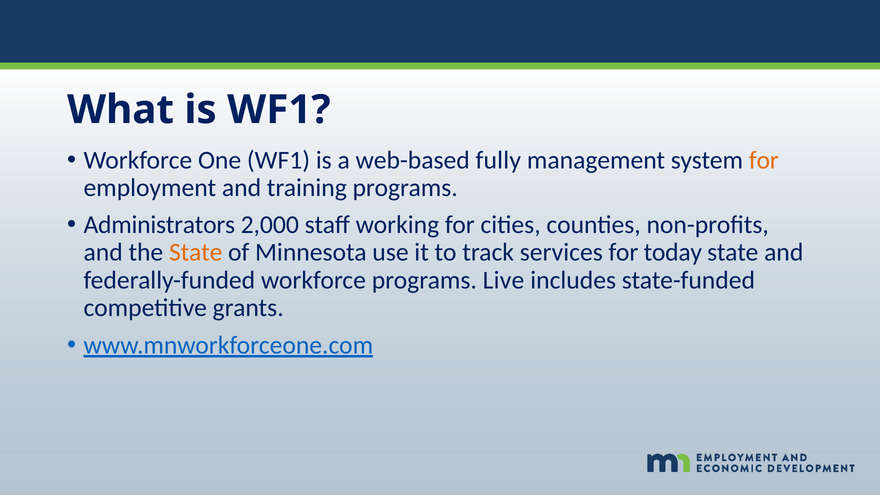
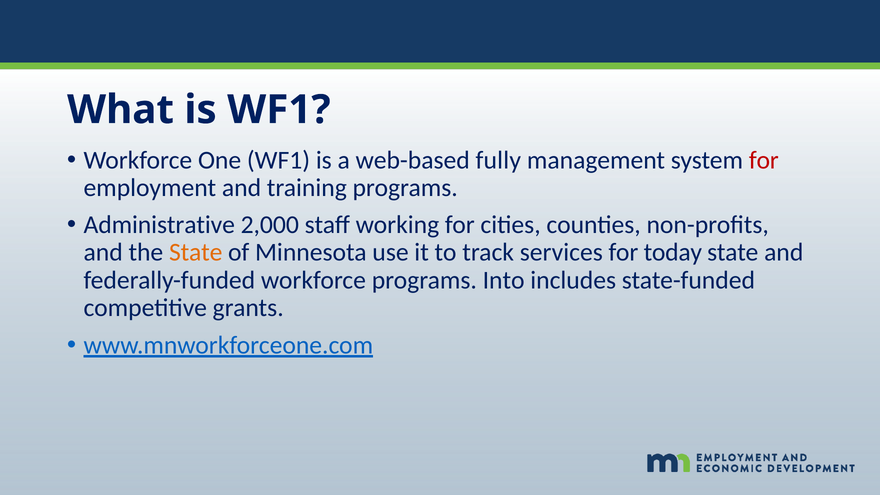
for colour: orange -> red (764, 160)
Administrators: Administrators -> Administrative (159, 225)
Live: Live -> Into (504, 280)
